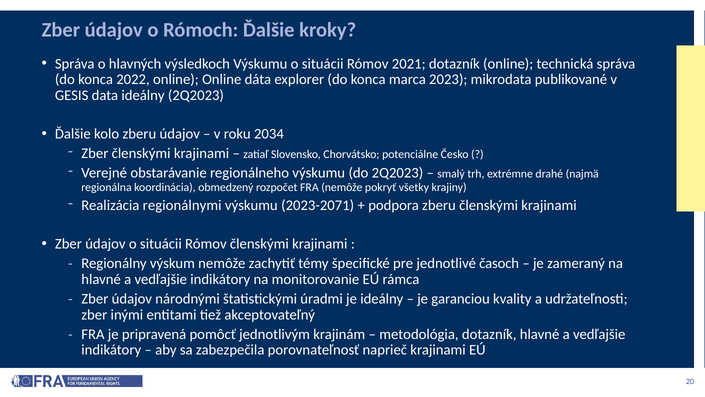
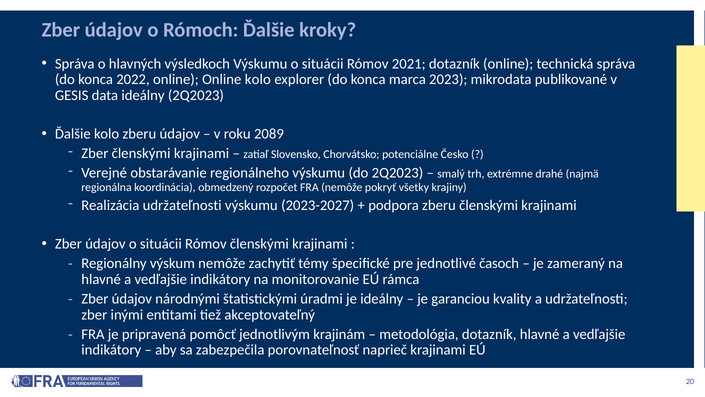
Online dáta: dáta -> kolo (258, 79)
2034: 2034 -> 2089 (269, 134)
Realizácia regionálnymi: regionálnymi -> udržateľnosti (182, 205)
2023-2071: 2023-2071 -> 2023-2027 (318, 205)
